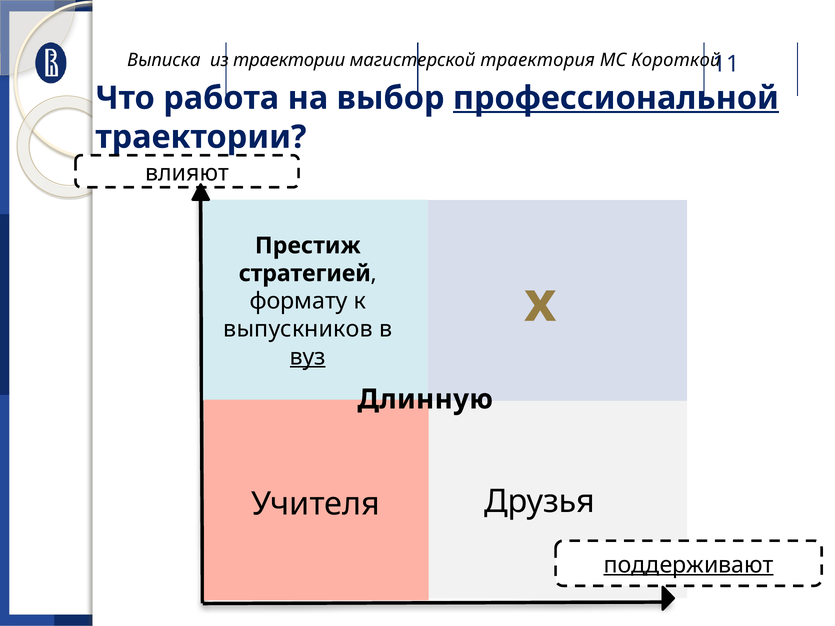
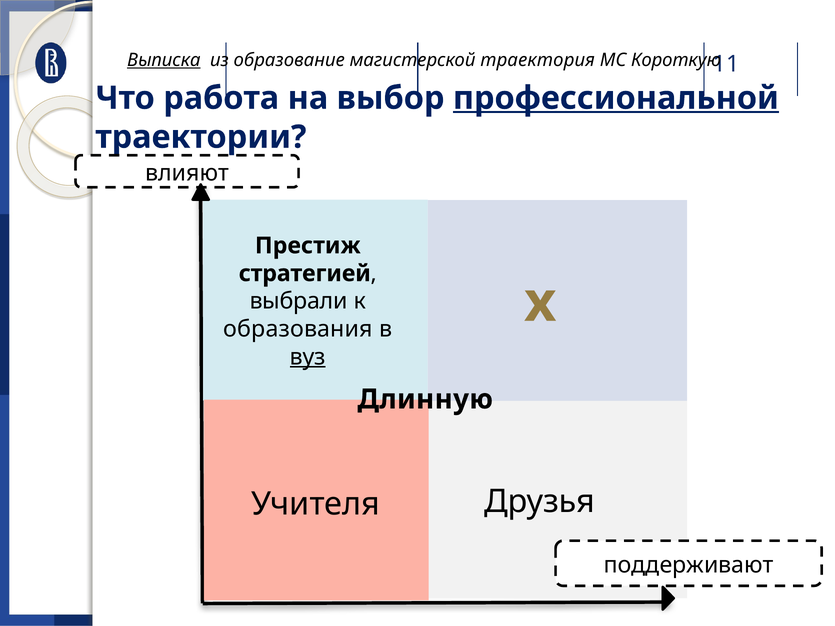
Выписка underline: none -> present (164, 60)
из траектории: траектории -> образование (289, 60)
Короткой: Короткой -> Короткую (676, 60)
формату: формату -> выбрали (299, 301)
выпускников: выпускников -> образования (298, 329)
поддерживают underline: present -> none (689, 565)
